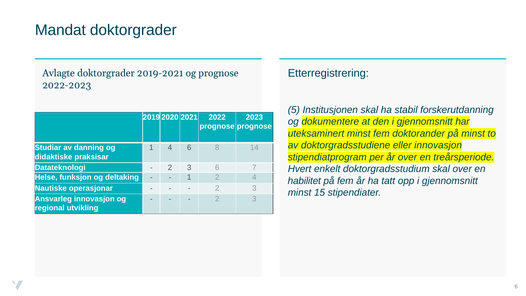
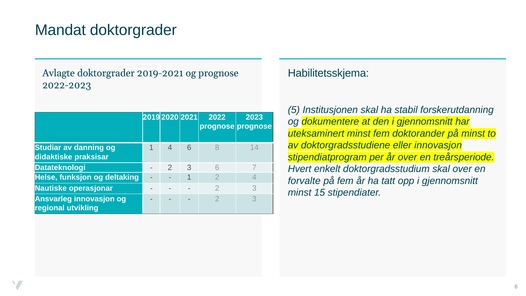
Etterregistrering: Etterregistrering -> Habilitetsskjema (328, 73)
habilitet: habilitet -> forvalte (304, 181)
